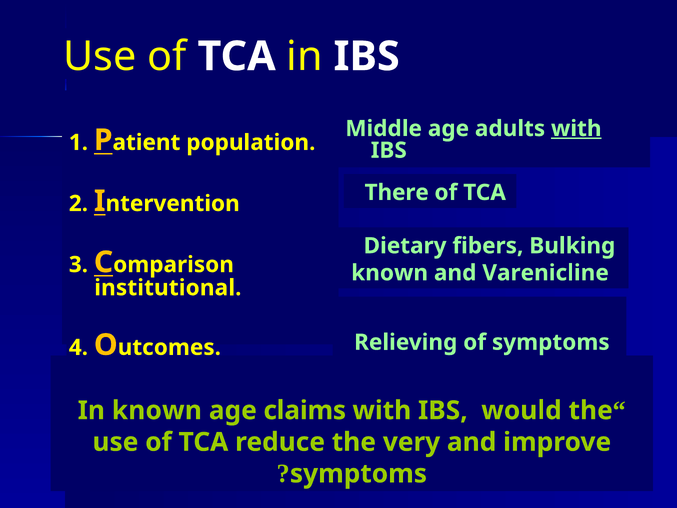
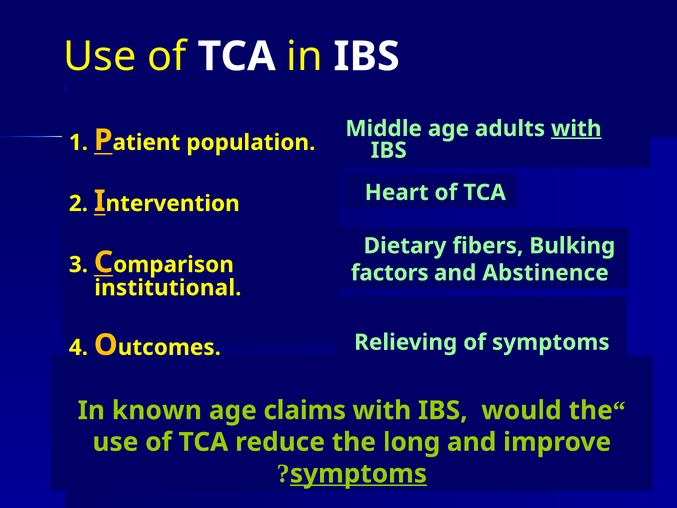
There: There -> Heart (397, 192)
known: known -> factors (390, 273)
Varenicline: Varenicline -> Abstinence (546, 273)
very: very -> long (412, 442)
symptoms underline: none -> present (358, 474)
